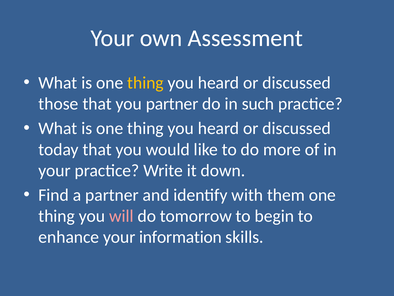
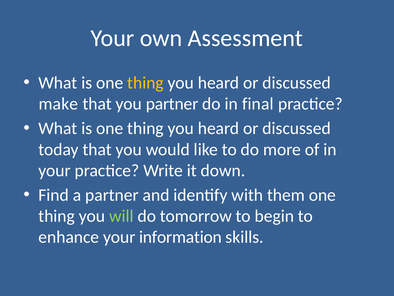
those: those -> make (58, 104)
such: such -> final (258, 104)
will colour: pink -> light green (121, 216)
